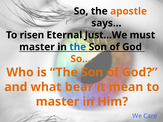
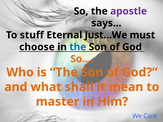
apostle colour: orange -> purple (129, 11)
risen: risen -> stuff (32, 35)
master: master -> choose (37, 47)
bear: bear -> shall (79, 87)
